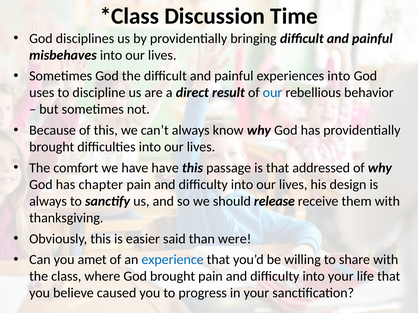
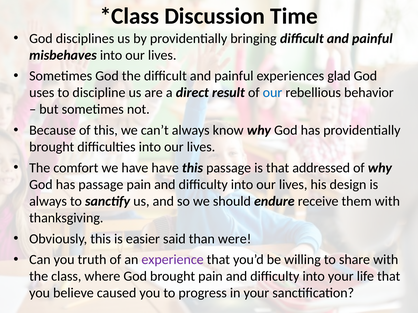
experiences into: into -> glad (339, 76)
has chapter: chapter -> passage (101, 185)
release: release -> endure (274, 202)
amet: amet -> truth (92, 260)
experience colour: blue -> purple (173, 260)
